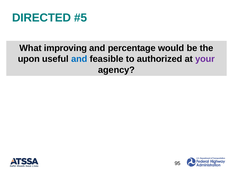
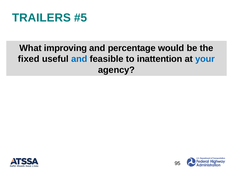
DIRECTED: DIRECTED -> TRAILERS (41, 18)
upon: upon -> fixed (29, 59)
authorized: authorized -> inattention (160, 59)
your colour: purple -> blue (205, 59)
